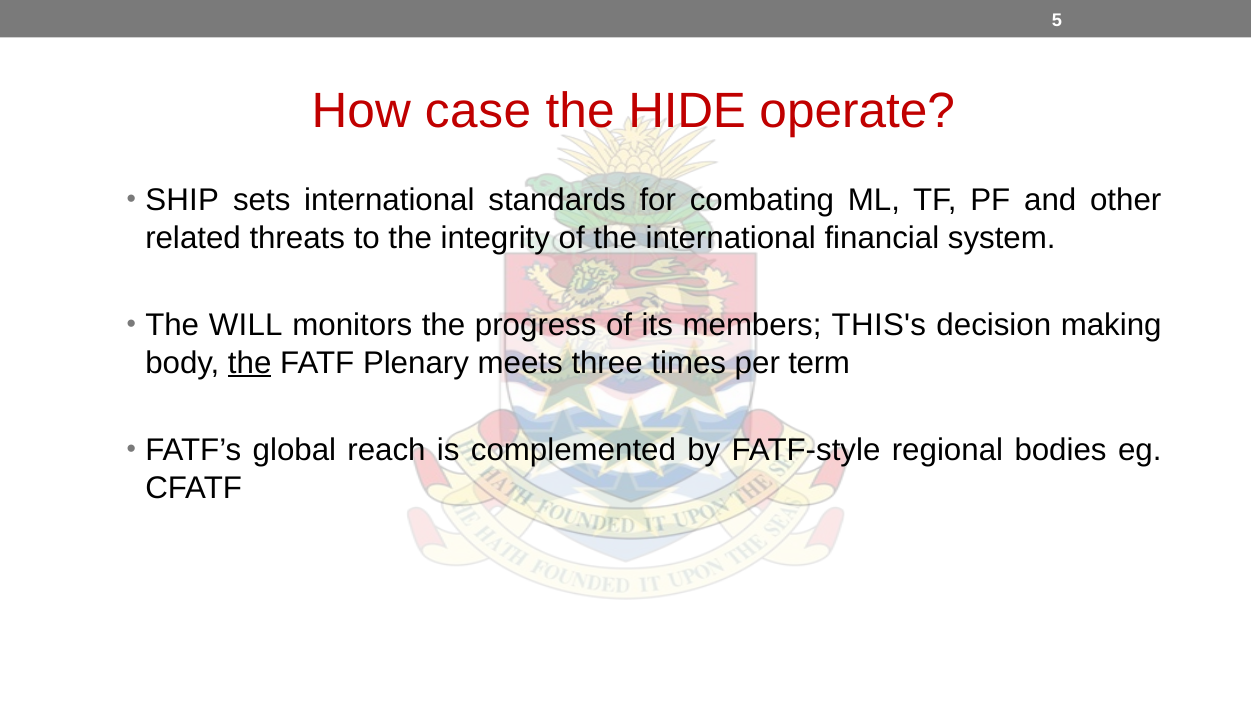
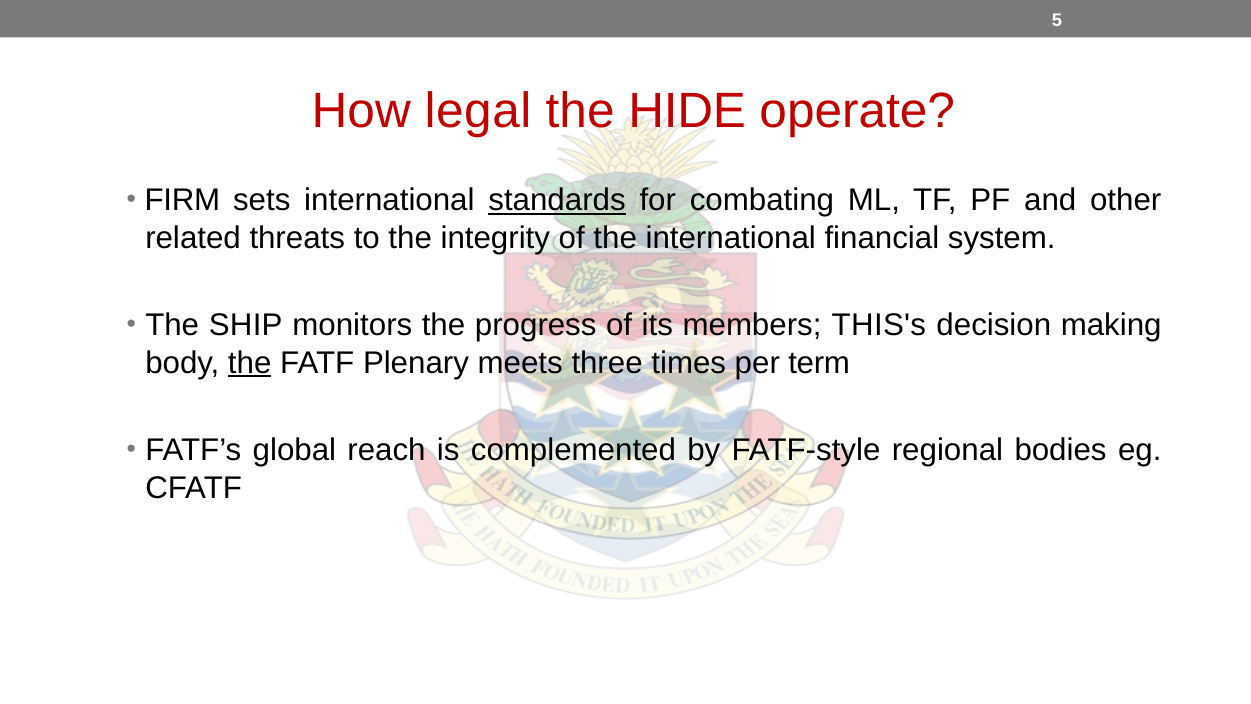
case: case -> legal (478, 111)
SHIP: SHIP -> FIRM (182, 200)
standards underline: none -> present (557, 200)
WILL: WILL -> SHIP (246, 325)
